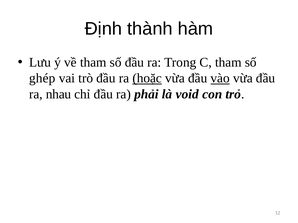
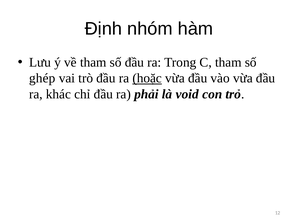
thành: thành -> nhóm (150, 29)
vào underline: present -> none (220, 78)
nhau: nhau -> khác (58, 94)
